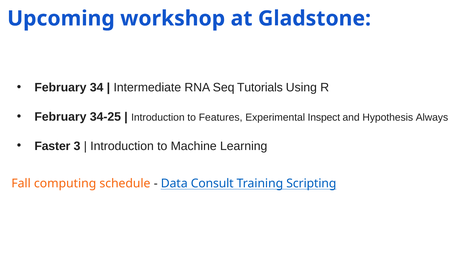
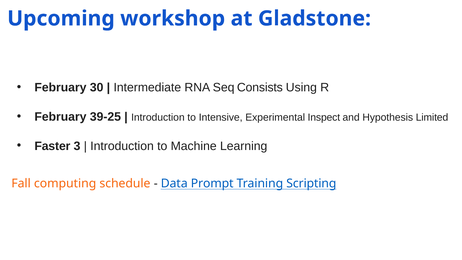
34: 34 -> 30 (97, 87)
Tutorials: Tutorials -> Consists (260, 87)
34-25: 34-25 -> 39-25 (105, 117)
Features: Features -> Intensive (221, 117)
Always: Always -> Limited (432, 117)
Consult: Consult -> Prompt (212, 184)
